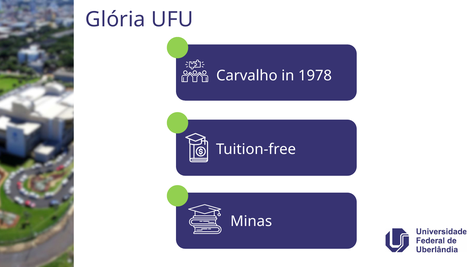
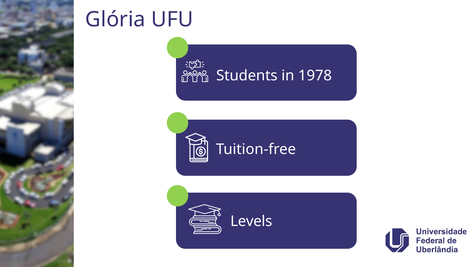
Carvalho: Carvalho -> Students (247, 76)
Minas: Minas -> Levels (251, 222)
